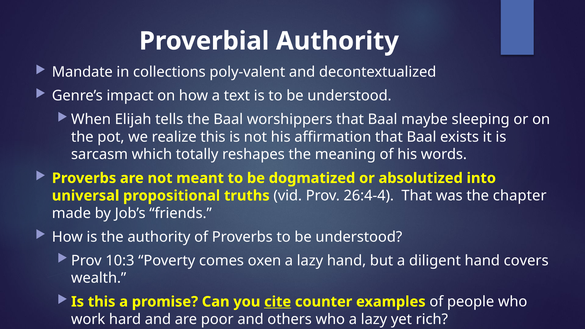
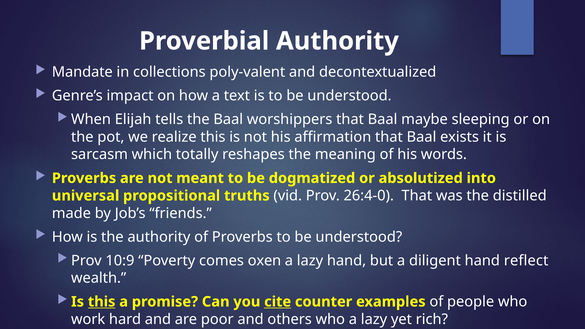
26:4-4: 26:4-4 -> 26:4-0 (369, 196)
chapter: chapter -> distilled (520, 196)
10:3: 10:3 -> 10:9 (120, 261)
covers: covers -> reflect (526, 261)
this underline: none -> present (102, 302)
